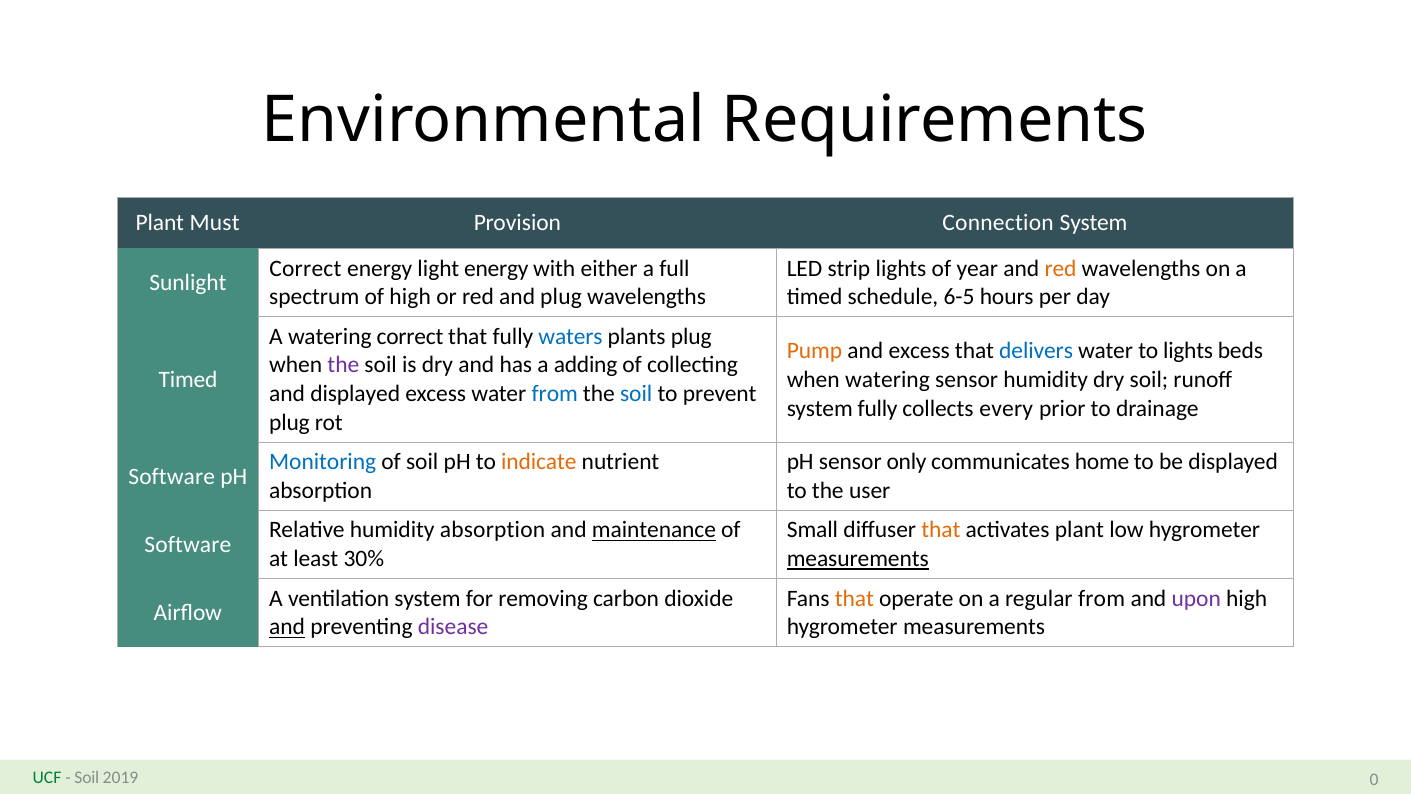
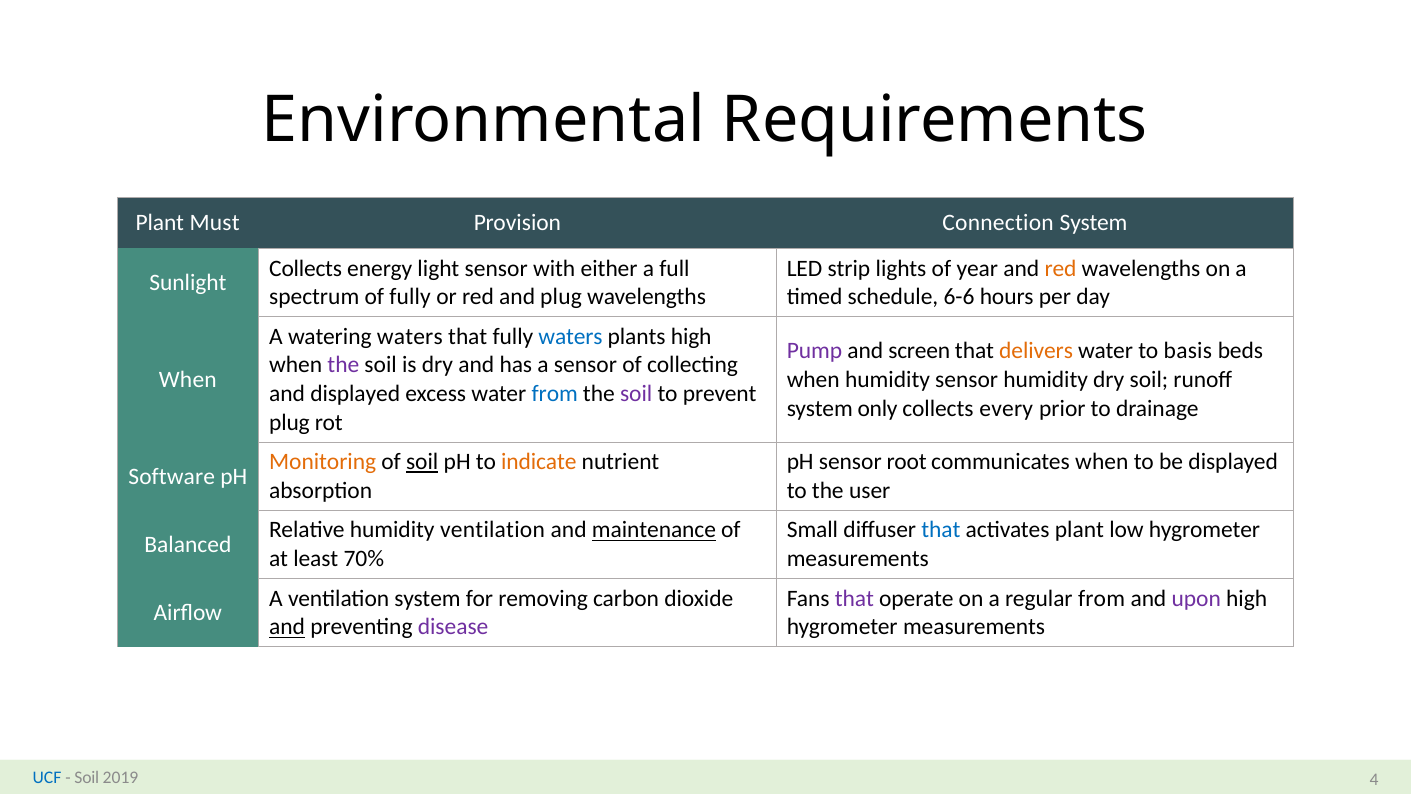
Correct: Correct -> Collects (306, 268)
light energy: energy -> sensor (496, 268)
of high: high -> fully (410, 297)
6-5: 6-5 -> 6-6 (959, 297)
watering correct: correct -> waters (410, 336)
plants plug: plug -> high (691, 336)
Pump colour: orange -> purple (814, 351)
and excess: excess -> screen (919, 351)
delivers colour: blue -> orange (1036, 351)
to lights: lights -> basis (1188, 351)
a adding: adding -> sensor (585, 365)
Timed: Timed -> When (188, 379)
when watering: watering -> humidity (888, 379)
soil colour: blue -> purple (636, 394)
system fully: fully -> only (878, 408)
Monitoring colour: blue -> orange (323, 462)
soil underline: none -> present (422, 462)
only: only -> root (907, 462)
communicates home: home -> when (1102, 462)
humidity absorption: absorption -> ventilation (492, 530)
that colour: orange -> blue (941, 530)
Software: Software -> Balanced (188, 544)
30%: 30% -> 70% (364, 559)
measurements underline: present -> none (858, 559)
that colour: orange -> purple (854, 598)
UCF colour: green -> blue (47, 778)
0: 0 -> 4 (1374, 780)
